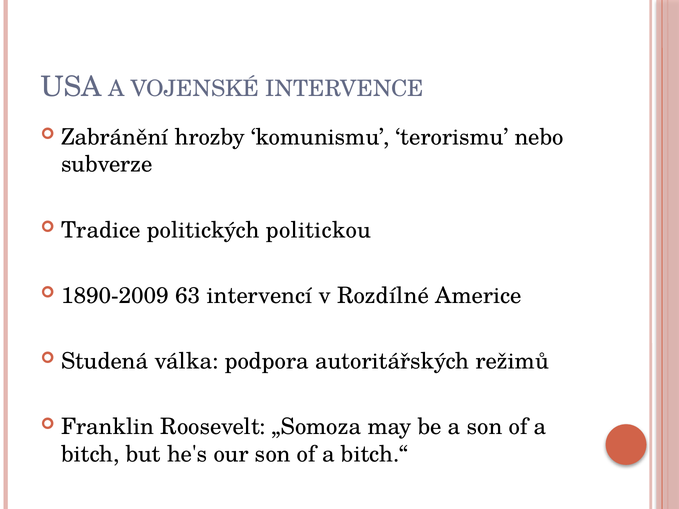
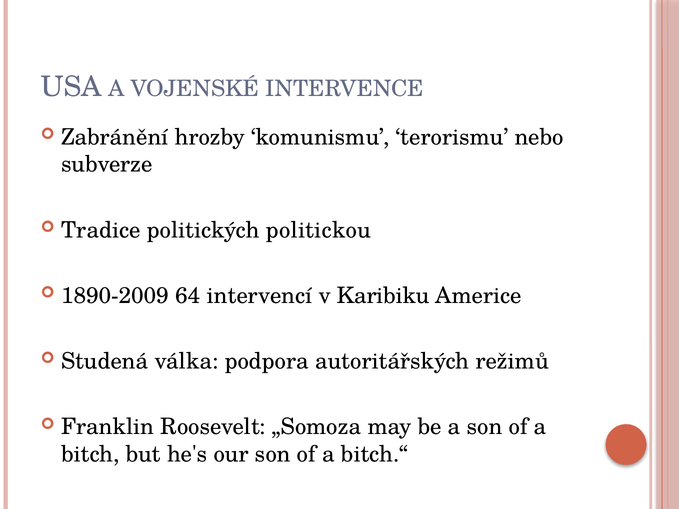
63: 63 -> 64 (188, 296)
Rozdílné: Rozdílné -> Karibiku (383, 296)
